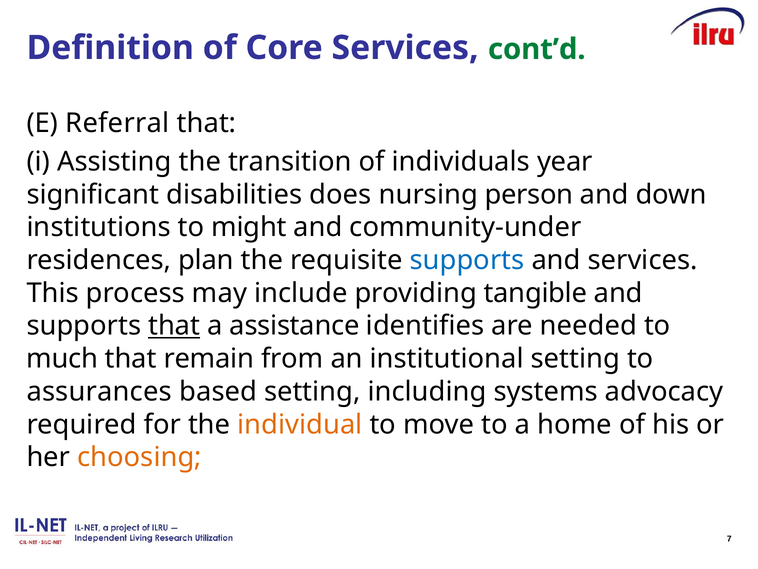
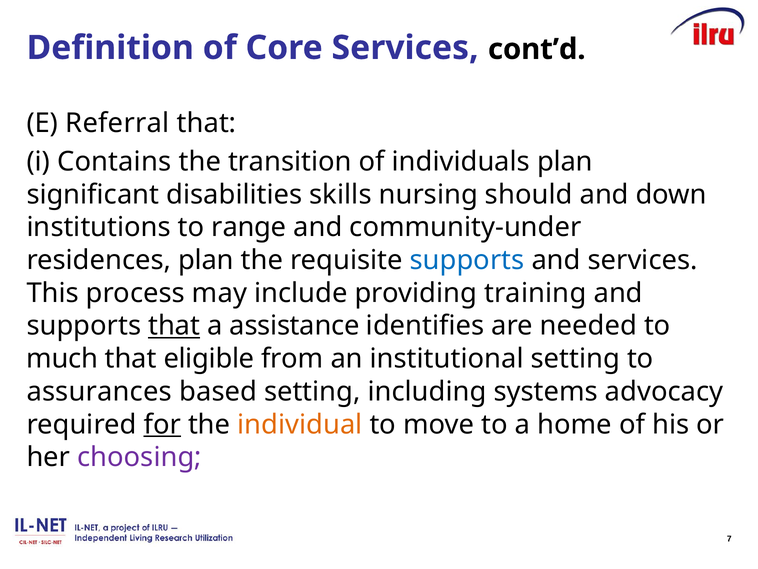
cont’d colour: green -> black (537, 49)
Assisting: Assisting -> Contains (114, 161)
individuals year: year -> plan (565, 161)
does: does -> skills (340, 194)
person: person -> should (529, 194)
might: might -> range (249, 227)
tangible: tangible -> training (535, 293)
remain: remain -> eligible (209, 358)
for underline: none -> present (162, 424)
choosing colour: orange -> purple (139, 457)
